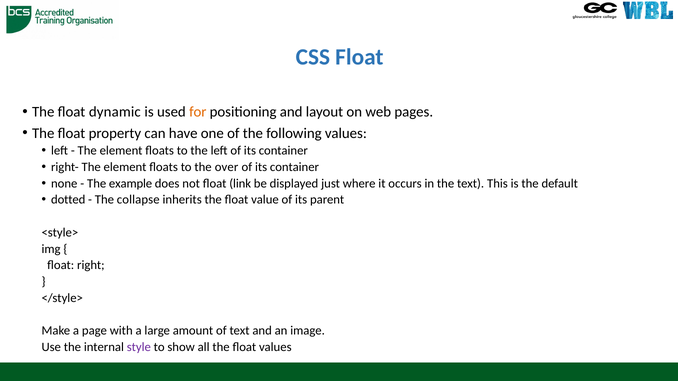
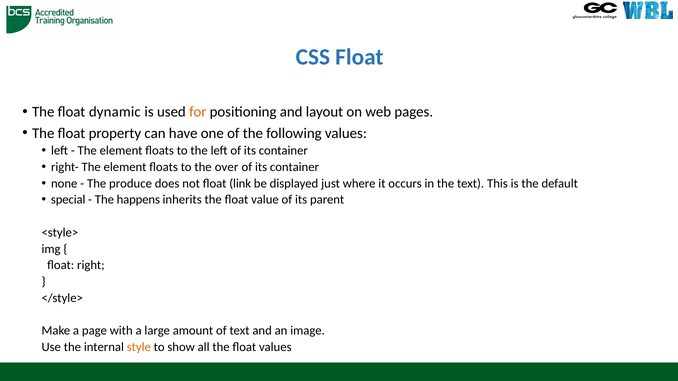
example: example -> produce (131, 184)
dotted: dotted -> special (68, 200)
collapse: collapse -> happens (138, 200)
style colour: purple -> orange (139, 347)
